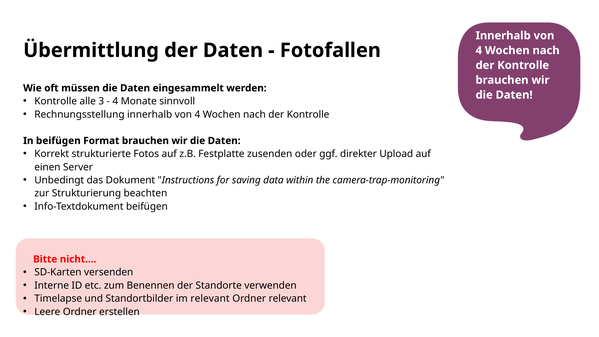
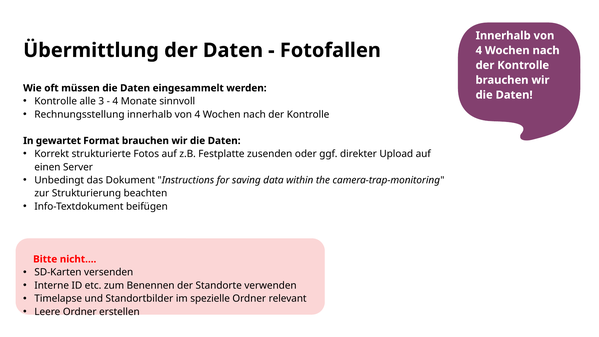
In beifügen: beifügen -> gewartet (58, 141)
im relevant: relevant -> spezielle (210, 299)
